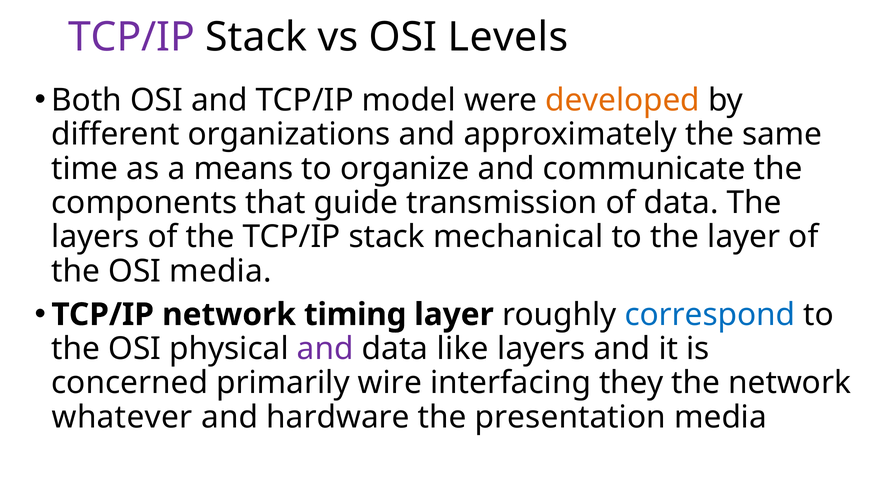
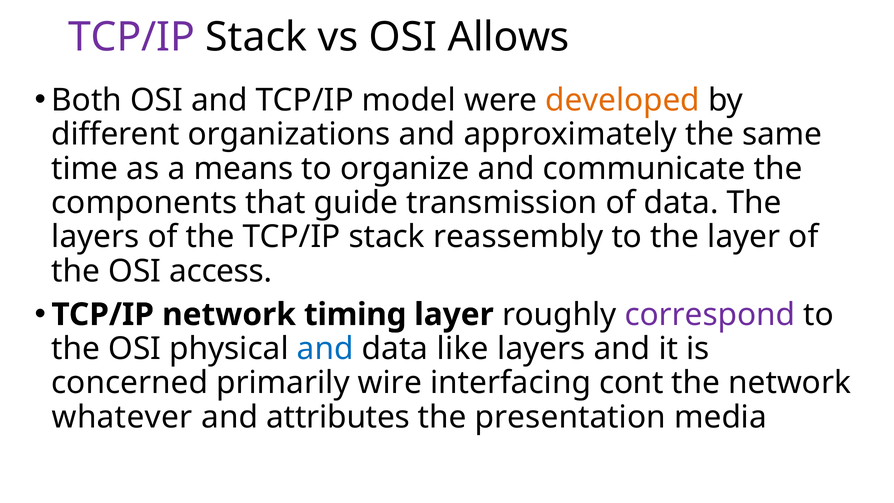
Levels: Levels -> Allows (508, 37)
mechanical: mechanical -> reassembly (518, 237)
OSI media: media -> access (221, 271)
correspond colour: blue -> purple (710, 315)
and colour: purple -> blue (325, 349)
they: they -> cont (631, 383)
hardware: hardware -> attributes (338, 417)
